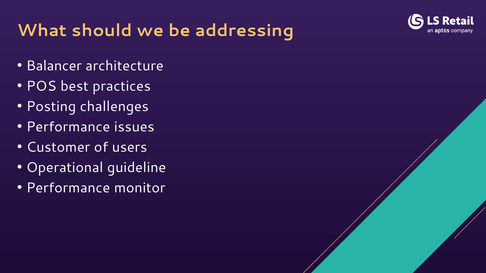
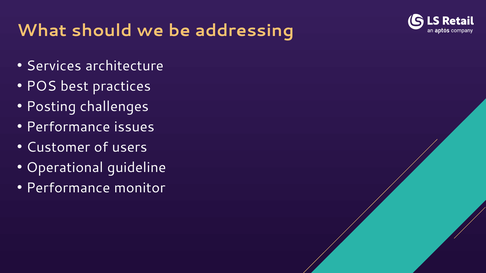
Balancer: Balancer -> Services (54, 66)
